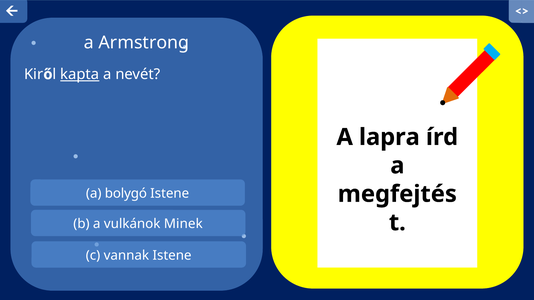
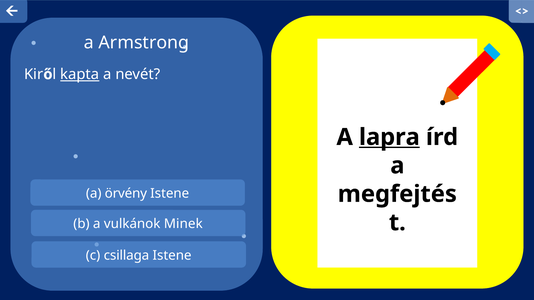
lapra underline: none -> present (389, 137)
bolygó: bolygó -> örvény (126, 194)
vannak: vannak -> csillaga (126, 256)
